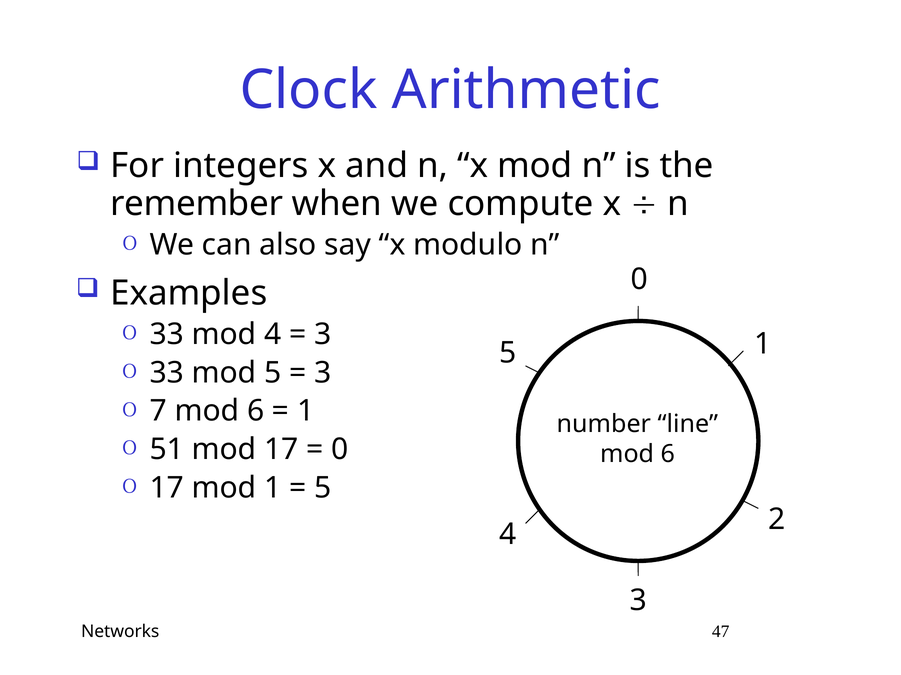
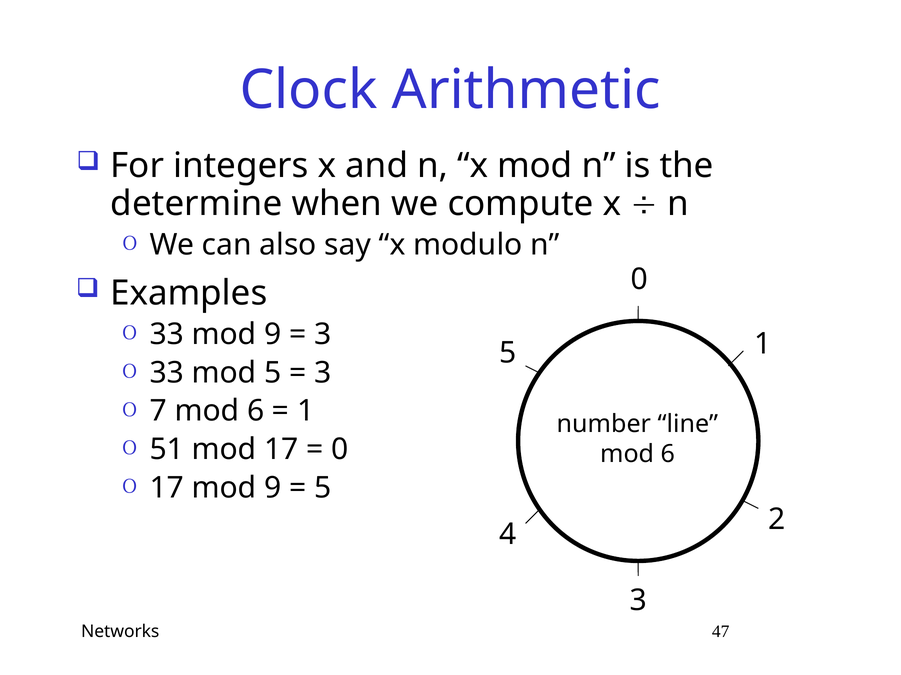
remember: remember -> determine (196, 204)
33 mod 4: 4 -> 9 (273, 335)
17 mod 1: 1 -> 9 (273, 488)
